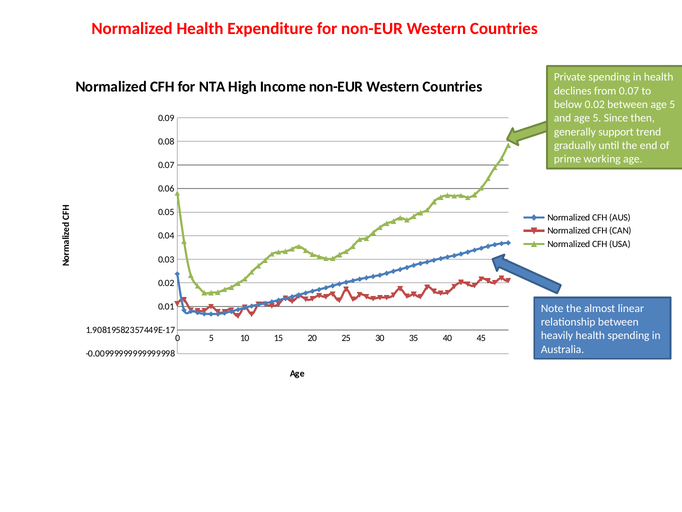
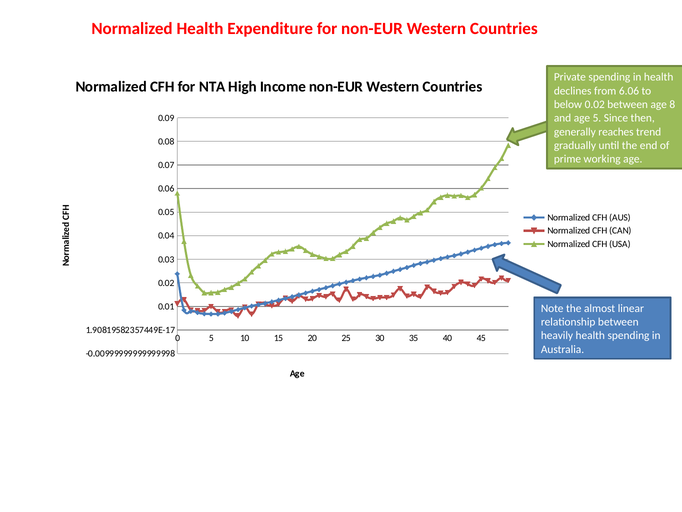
from 0.07: 0.07 -> 6.06 (629, 91)
between age 5: 5 -> 8 (672, 104)
support: support -> reaches (616, 132)
